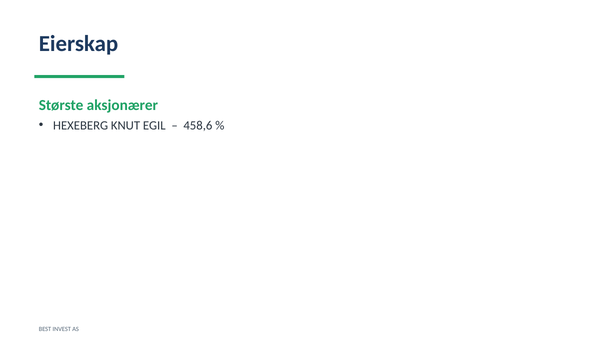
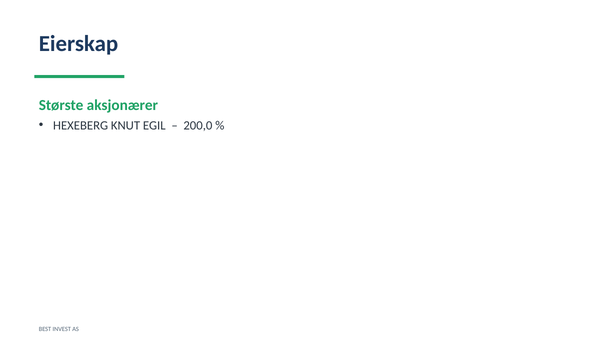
458,6: 458,6 -> 200,0 (198, 125)
